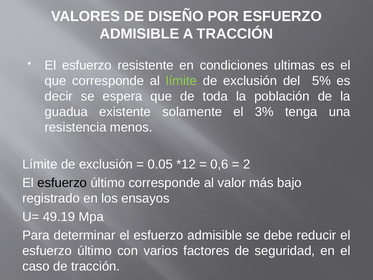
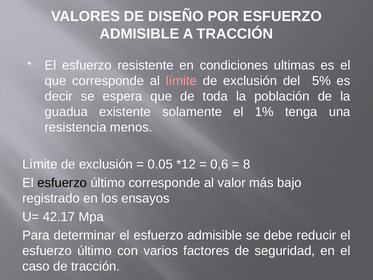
límite colour: light green -> pink (181, 81)
3%: 3% -> 1% (264, 112)
2: 2 -> 8 (247, 164)
49.19: 49.19 -> 42.17 (59, 217)
